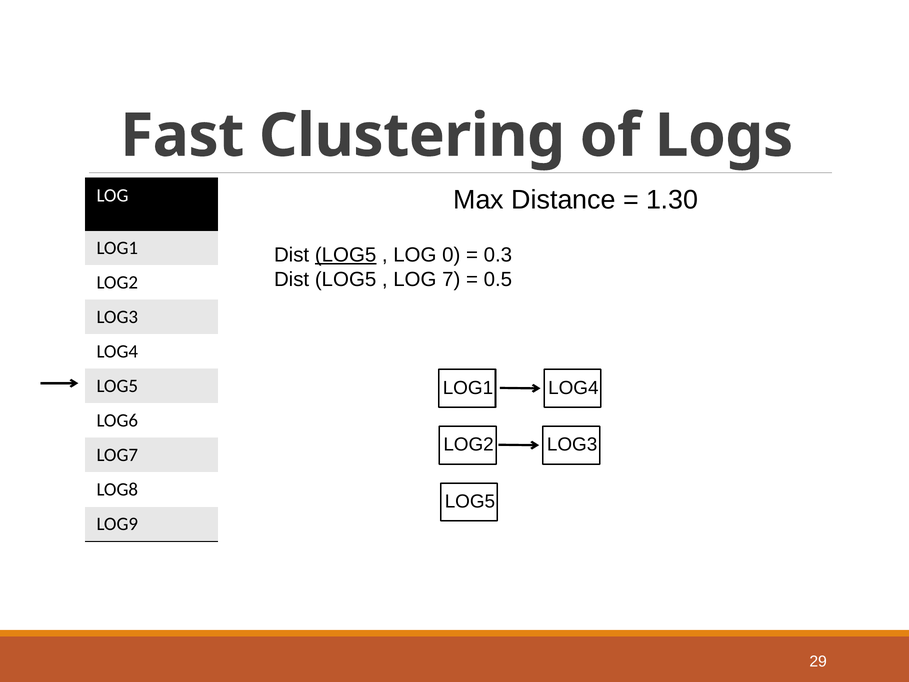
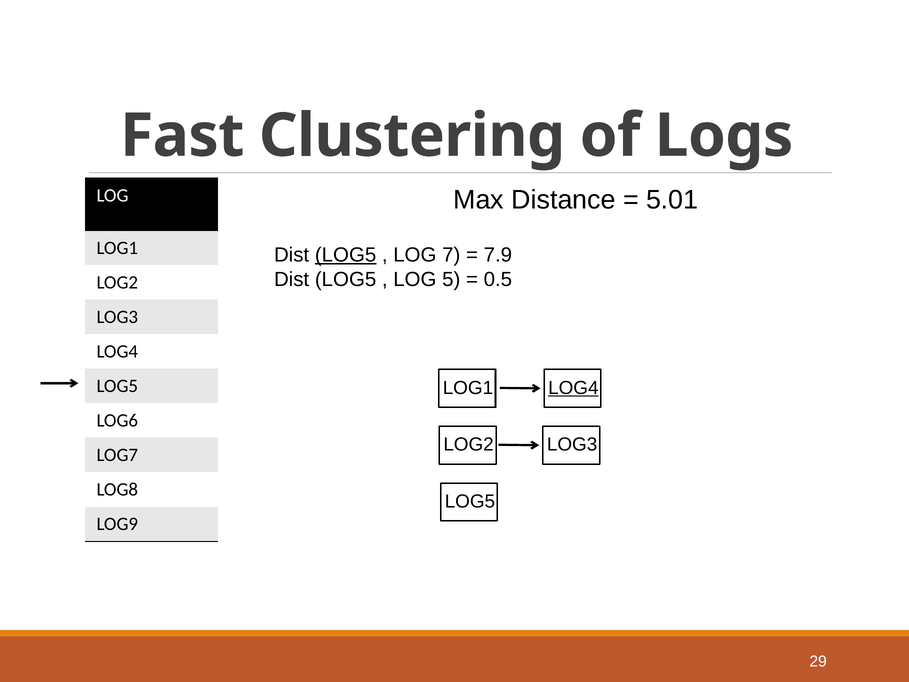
1.30: 1.30 -> 5.01 (672, 200)
0: 0 -> 7 (451, 255)
0.3: 0.3 -> 7.9 (498, 255)
7: 7 -> 5 (451, 280)
LOG4 underline: none -> present (573, 388)
